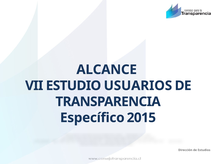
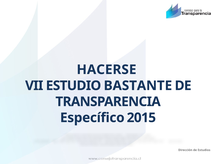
ALCANCE: ALCANCE -> HACERSE (107, 69)
USUARIOS: USUARIOS -> BASTANTE (138, 85)
